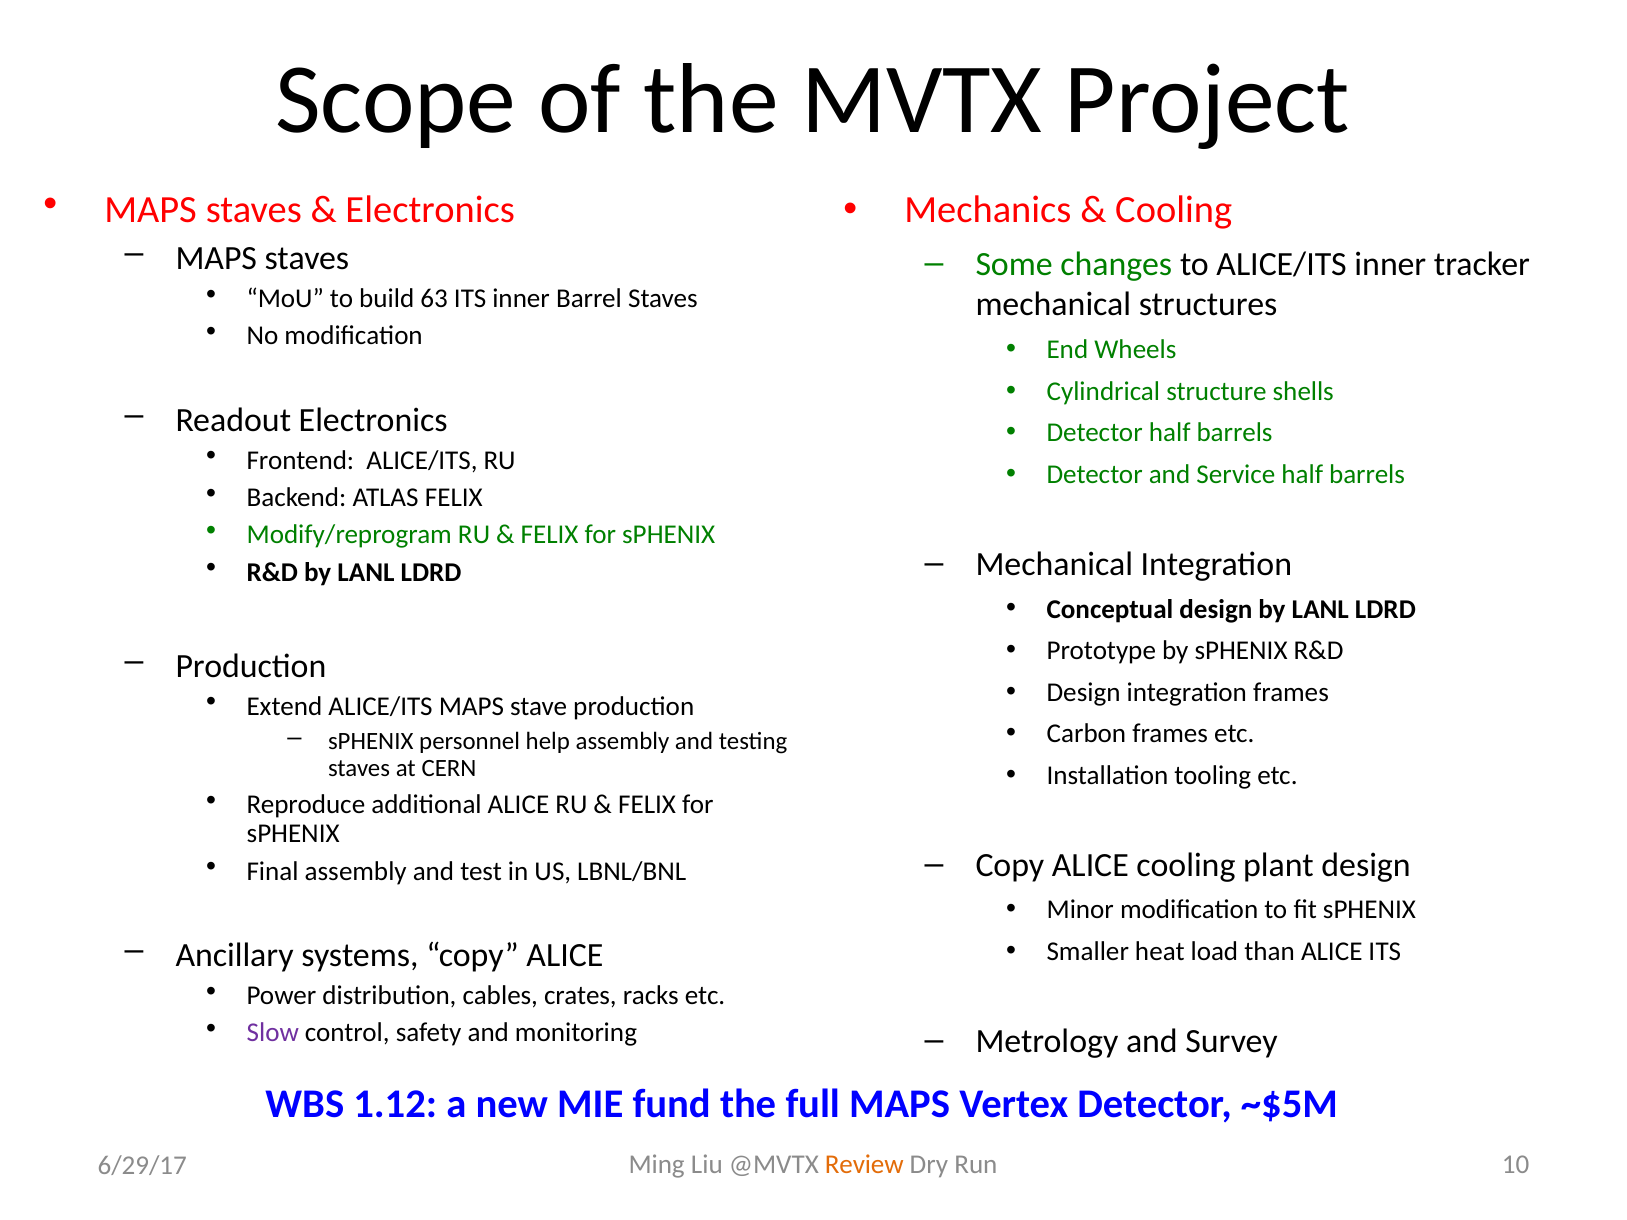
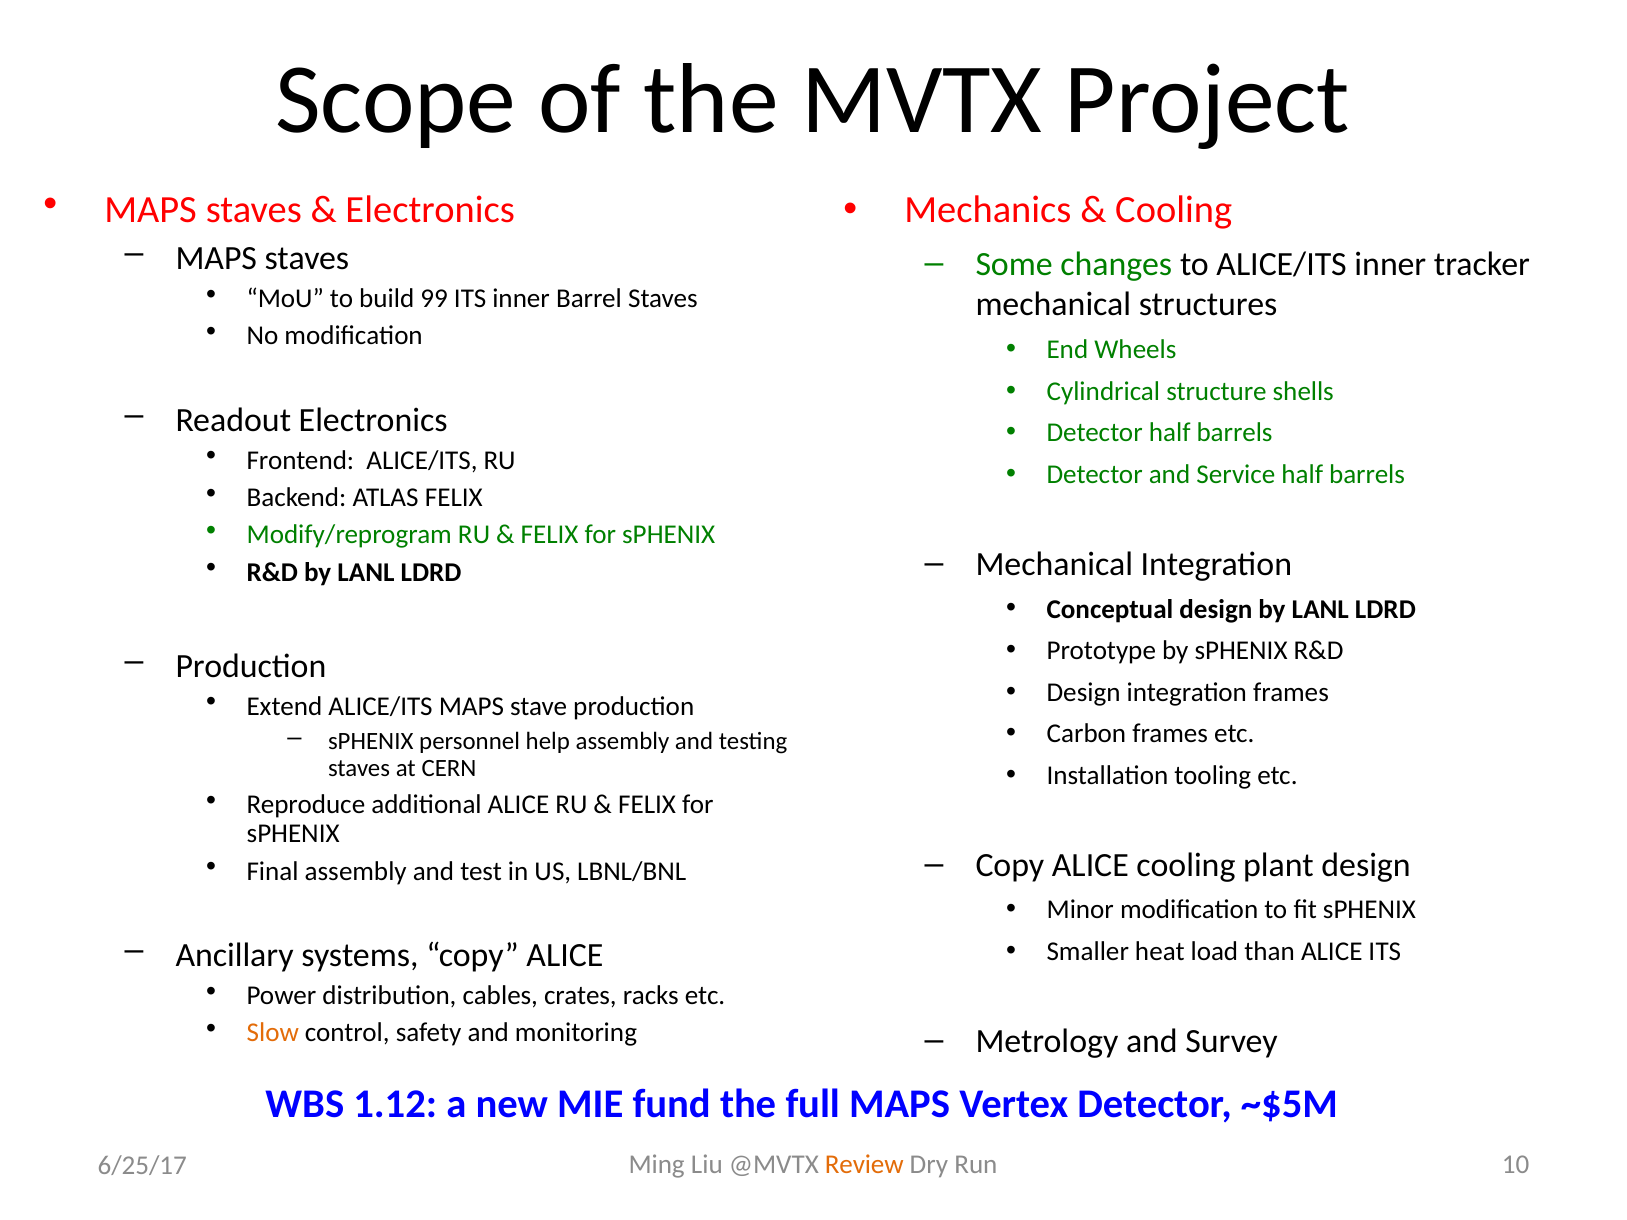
63: 63 -> 99 (434, 299)
Slow colour: purple -> orange (273, 1033)
6/29/17: 6/29/17 -> 6/25/17 (142, 1165)
